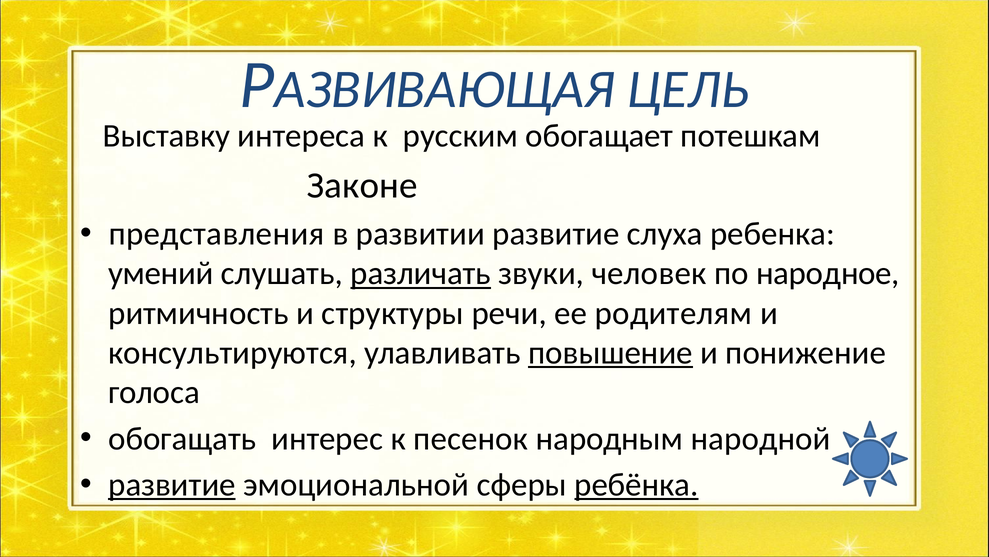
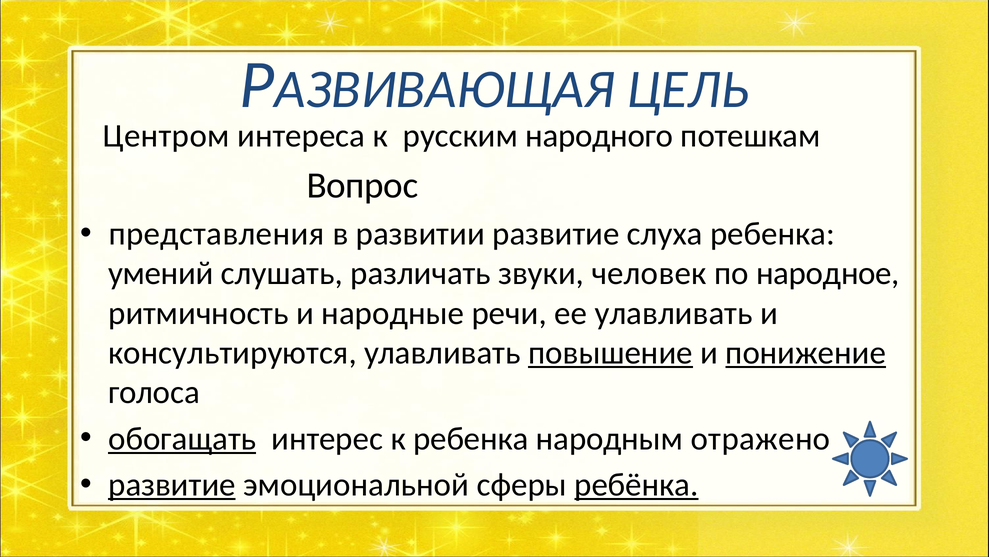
Выставку: Выставку -> Центром (166, 136)
обогащает: обогащает -> народного (599, 136)
Законе: Законе -> Вопрос (362, 185)
различать underline: present -> none (421, 273)
структуры: структуры -> народные (393, 313)
ее родителям: родителям -> улавливать (674, 313)
понижение underline: none -> present (806, 352)
обогащать underline: none -> present (182, 438)
к песенок: песенок -> ребенка (471, 438)
народной: народной -> отражено (761, 438)
